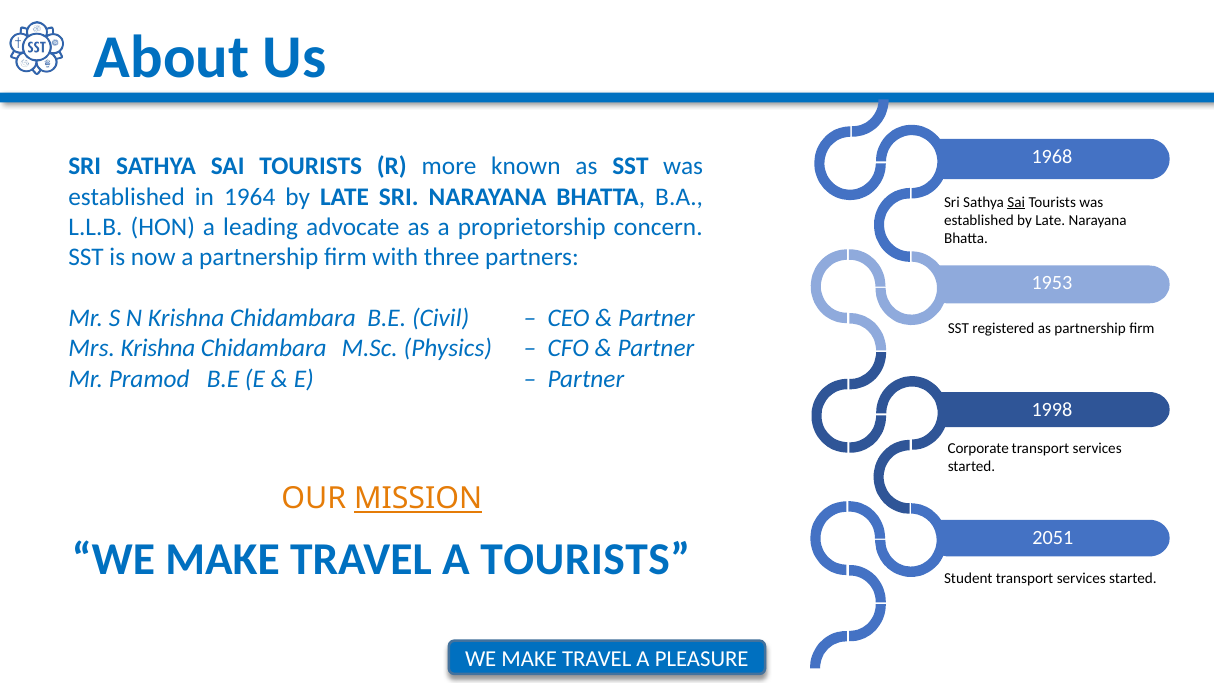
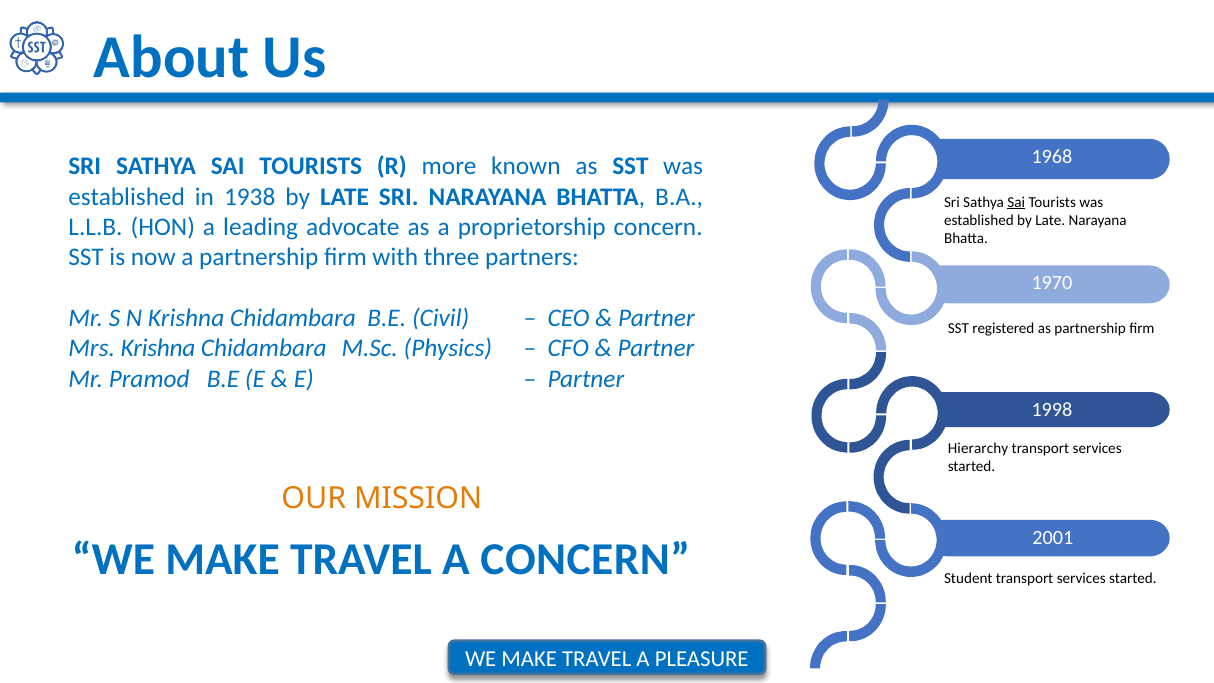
1964: 1964 -> 1938 (250, 197)
1953: 1953 -> 1970 (1052, 283)
Corporate: Corporate -> Hierarchy (978, 449)
MISSION underline: present -> none (418, 499)
2051: 2051 -> 2001 (1053, 537)
A TOURISTS: TOURISTS -> CONCERN (585, 559)
